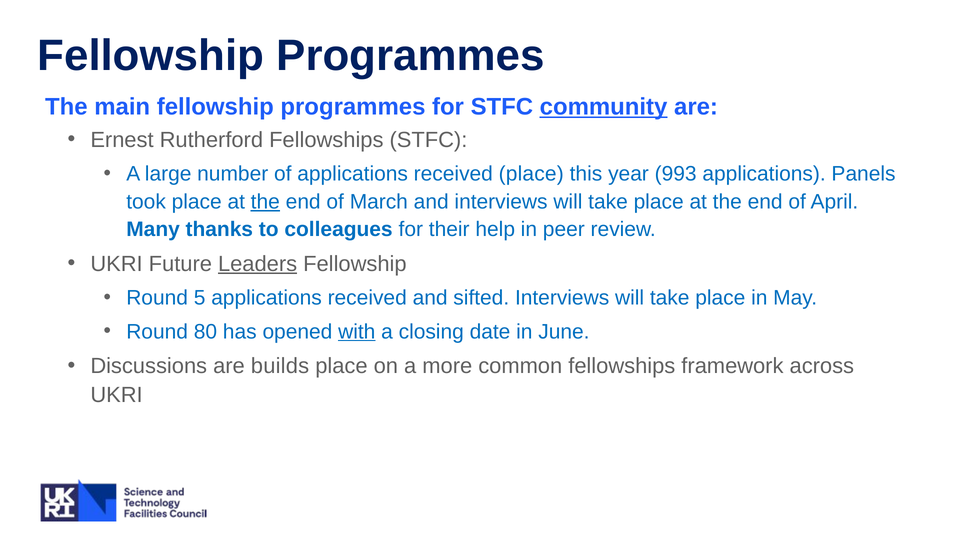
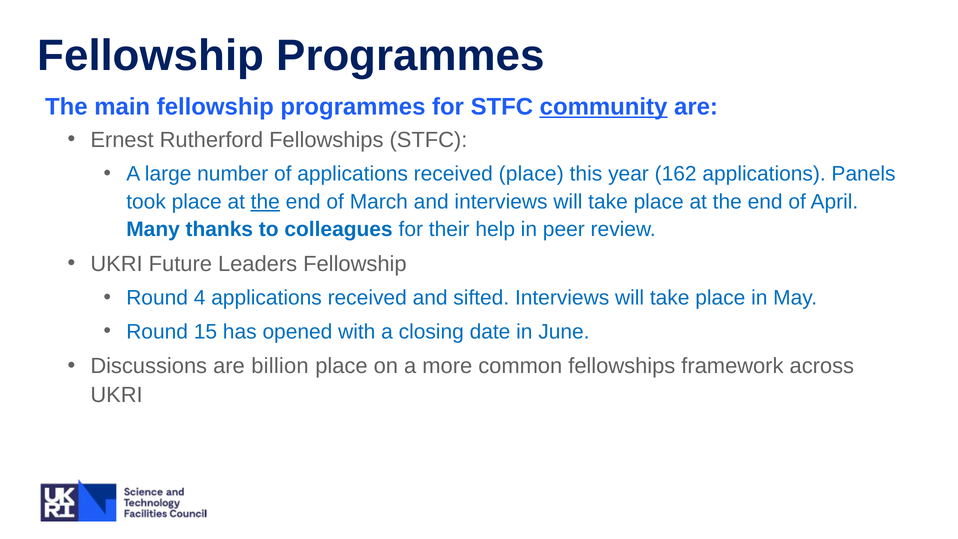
993: 993 -> 162 (676, 174)
Leaders underline: present -> none (258, 264)
5: 5 -> 4 (200, 298)
80: 80 -> 15 (205, 332)
with underline: present -> none (357, 332)
builds: builds -> billion (280, 366)
